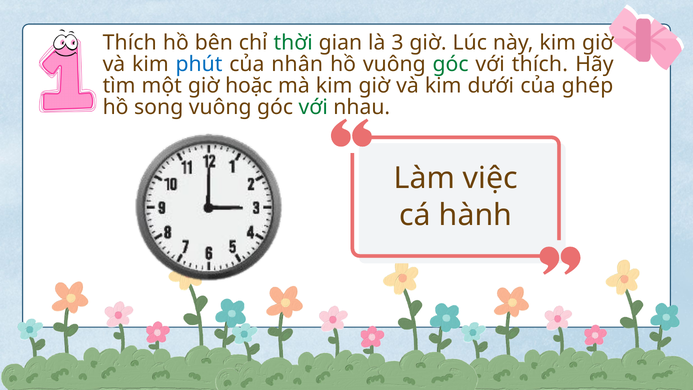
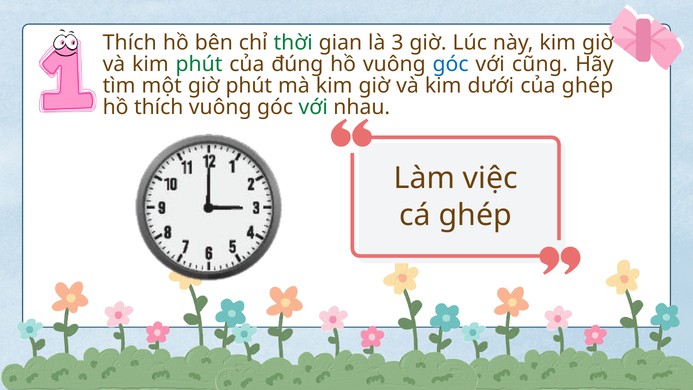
phút colour: blue -> green (199, 64)
nhân: nhân -> đúng (297, 64)
góc colour: green -> blue (451, 64)
với thích: thích -> cũng (540, 64)
giờ hoặc: hoặc -> phút (249, 86)
hồ song: song -> thích (159, 107)
cá hành: hành -> ghép (475, 215)
